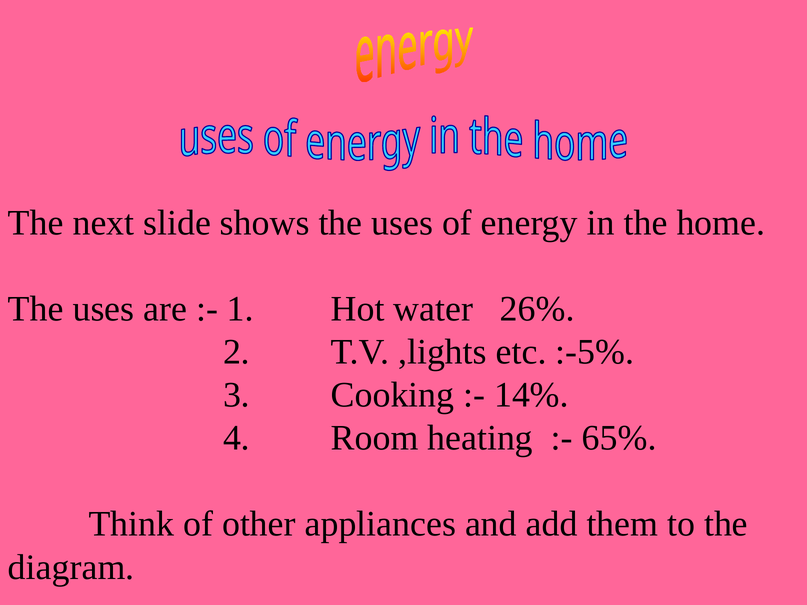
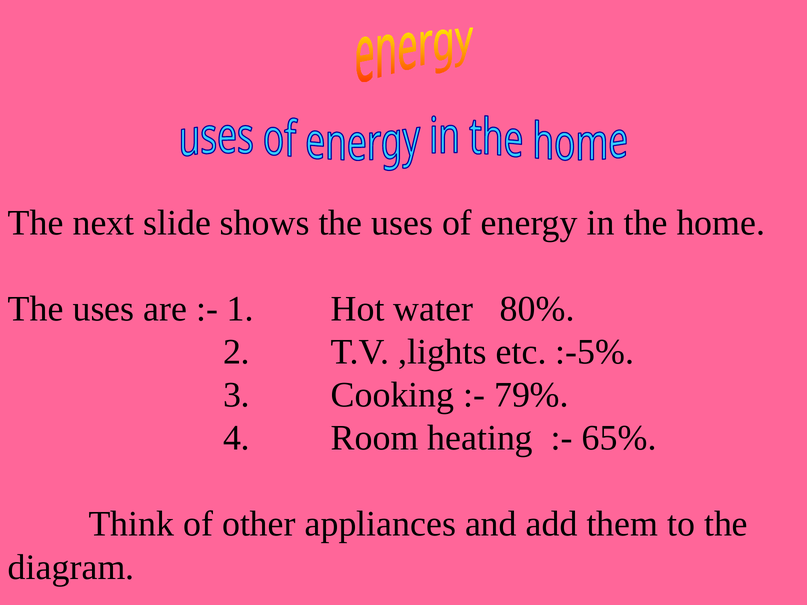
26%: 26% -> 80% (537, 309)
14%: 14% -> 79% (531, 395)
